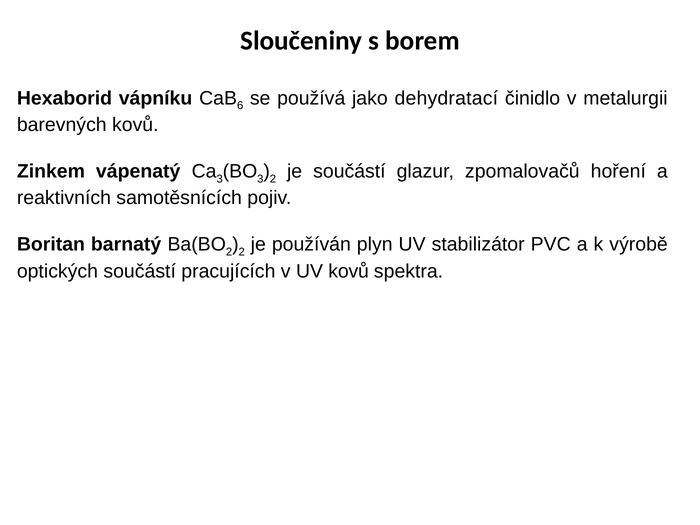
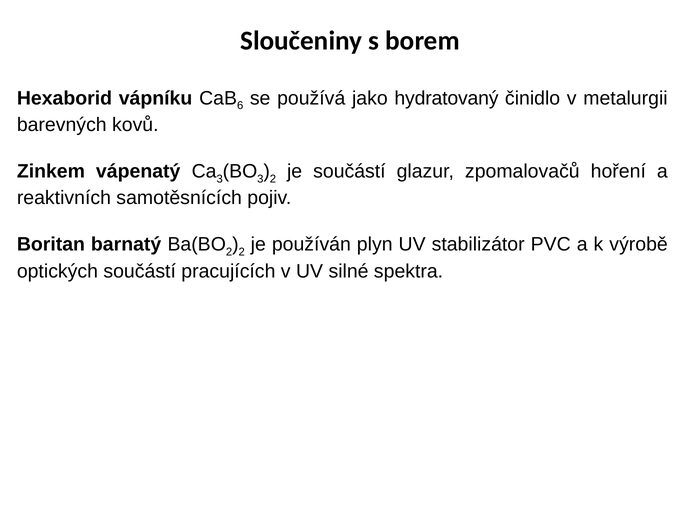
dehydratací: dehydratací -> hydratovaný (447, 98)
UV kovů: kovů -> silné (349, 271)
